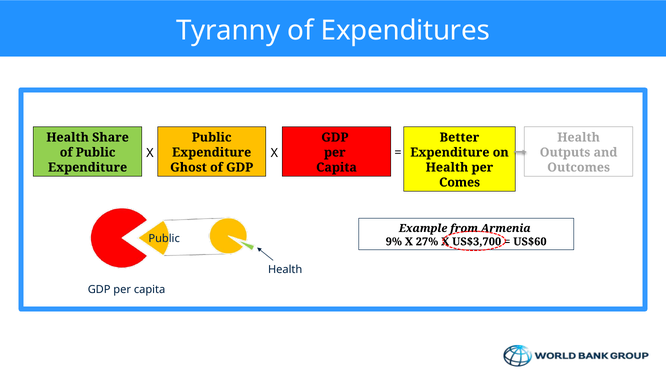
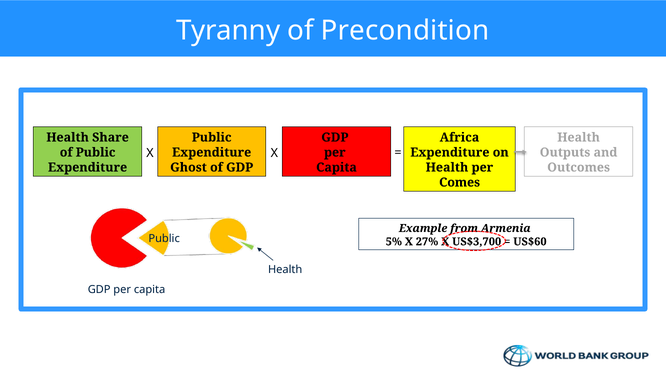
Expenditures: Expenditures -> Precondition (405, 30)
Better: Better -> Africa (459, 137)
9%: 9% -> 5% (394, 241)
